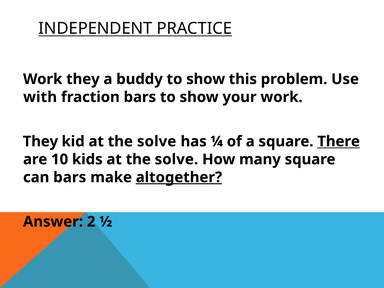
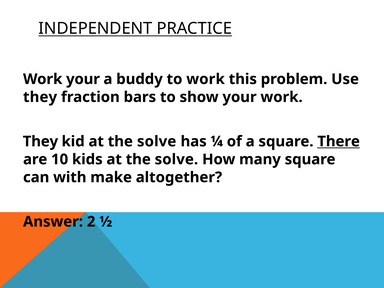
they: they -> your (83, 79)
buddy to show: show -> work (206, 79)
with: with -> they (40, 97)
can bars: bars -> with (70, 177)
altogether underline: present -> none (179, 177)
